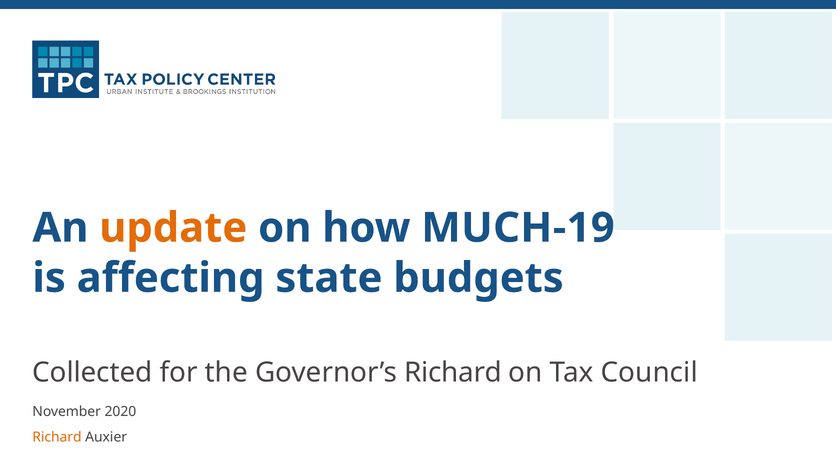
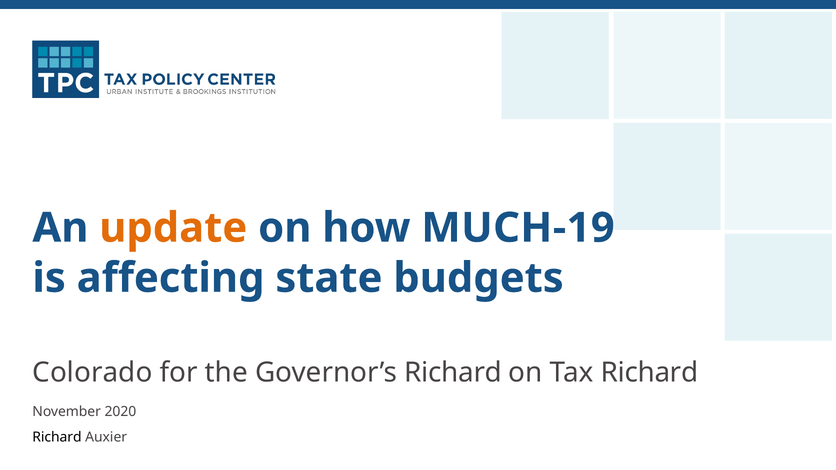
Collected: Collected -> Colorado (92, 373)
Tax Council: Council -> Richard (649, 373)
Richard colour: orange -> black (57, 437)
